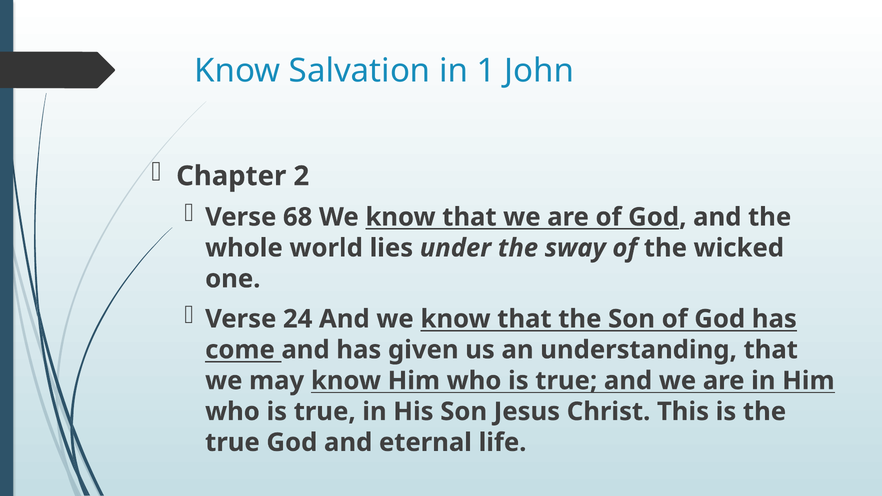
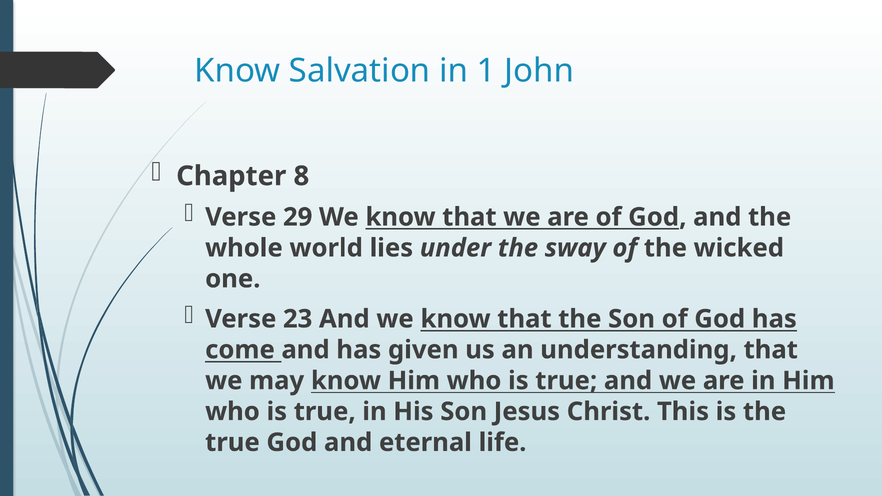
2: 2 -> 8 (301, 176)
68: 68 -> 29 (298, 217)
24: 24 -> 23 (298, 319)
